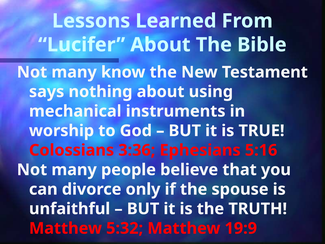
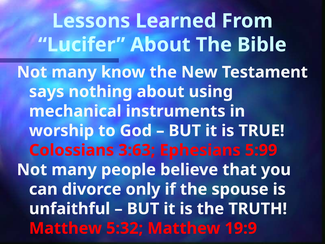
3:36: 3:36 -> 3:63 (137, 150)
5:16: 5:16 -> 5:99 (261, 150)
